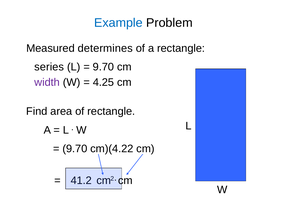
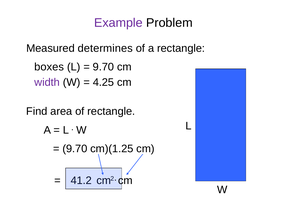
Example colour: blue -> purple (118, 23)
series: series -> boxes (49, 67)
cm)(4.22: cm)(4.22 -> cm)(1.25 (112, 149)
